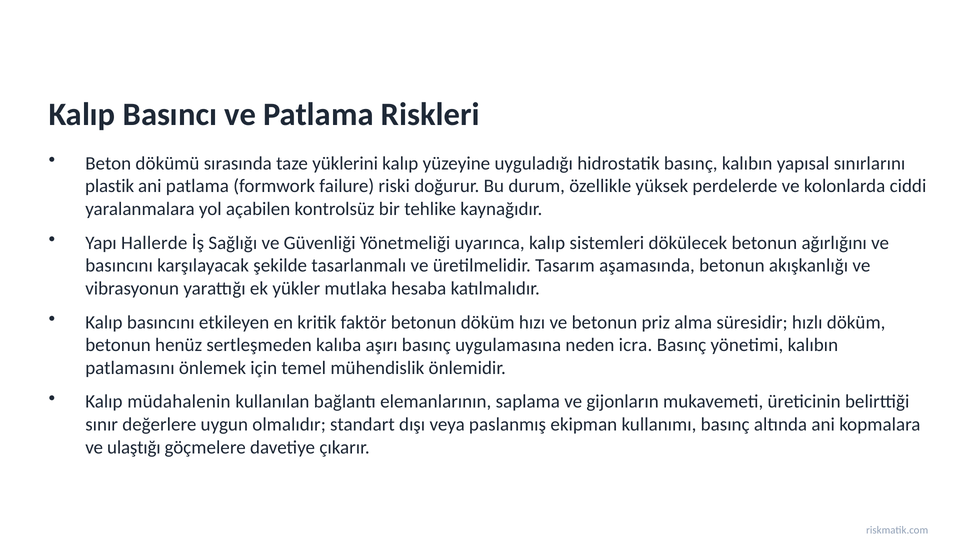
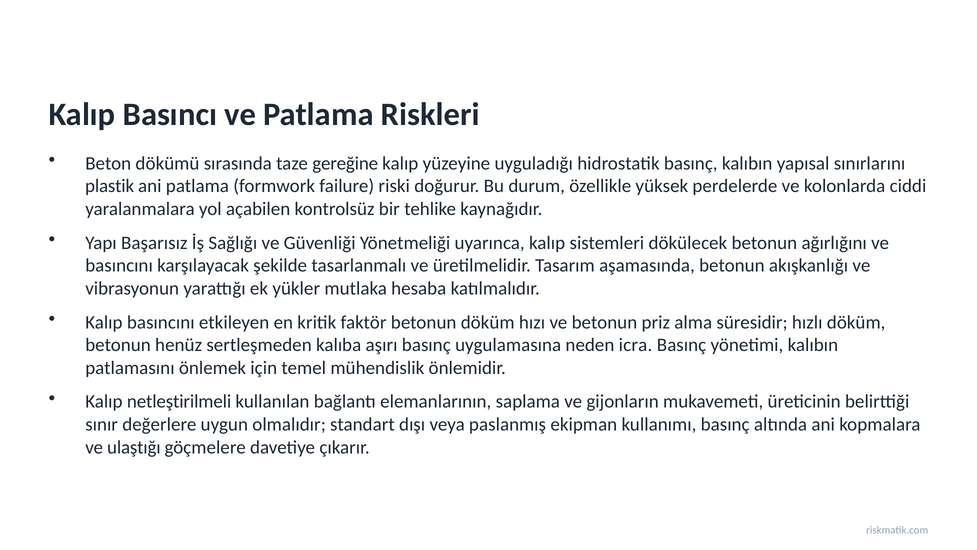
yüklerini: yüklerini -> gereğine (345, 163)
Hallerde: Hallerde -> Başarısız (154, 243)
müdahalenin: müdahalenin -> netleştirilmeli (179, 401)
